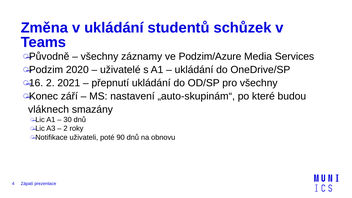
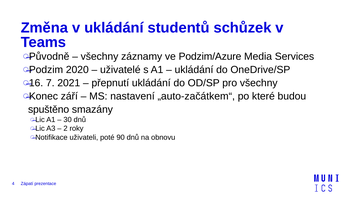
16 2: 2 -> 7 (50, 83)
„auto-skupinám“: „auto-skupinám“ -> „auto-začátkem“ (196, 96)
vláknech: vláknech -> spuštěno (49, 109)
